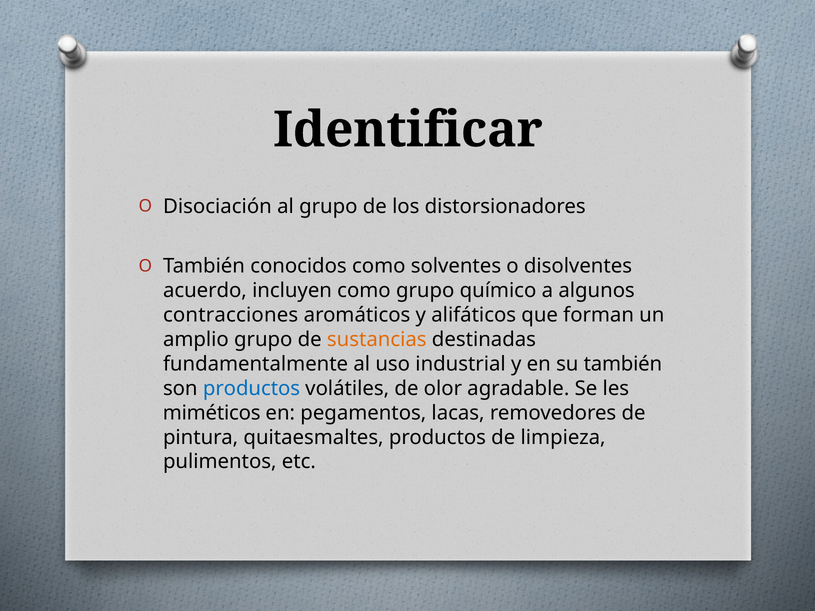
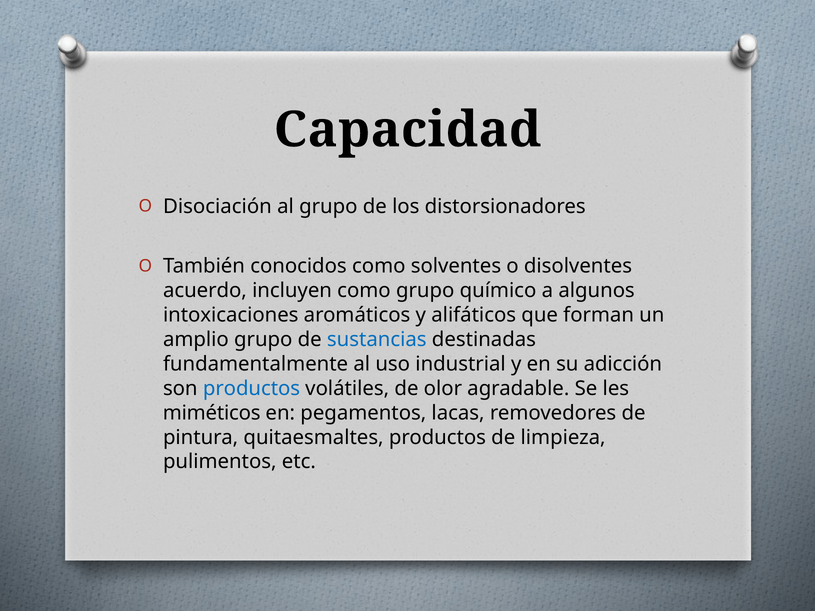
Identificar: Identificar -> Capacidad (408, 130)
contracciones: contracciones -> intoxicaciones (231, 315)
sustancias colour: orange -> blue (377, 340)
su también: también -> adicción (623, 364)
